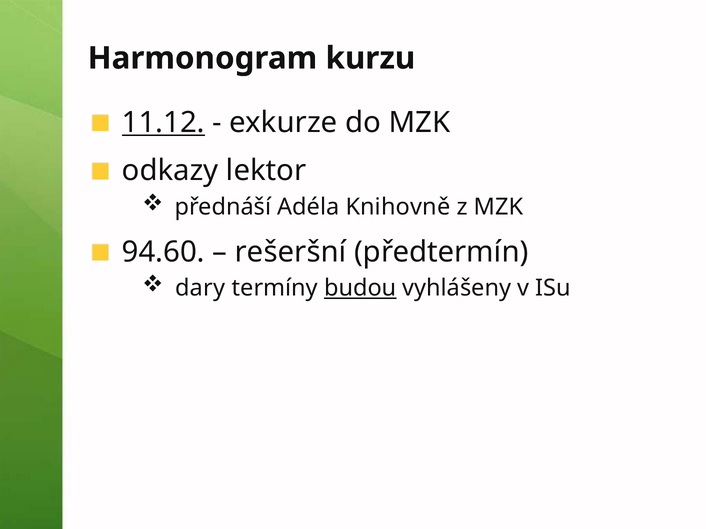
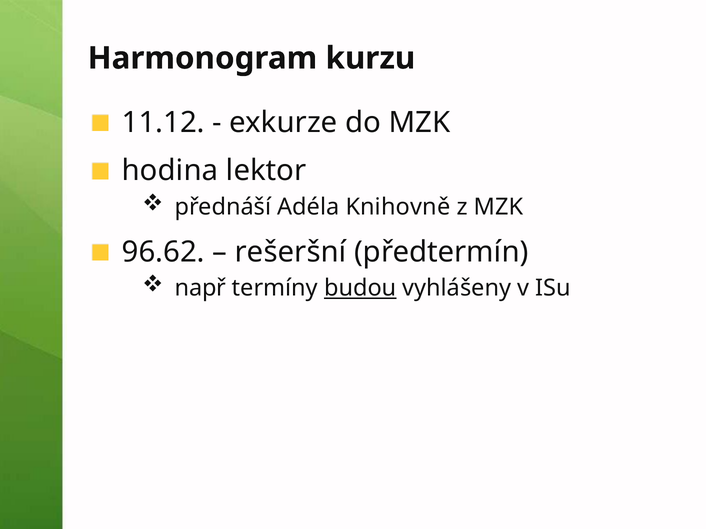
11.12 underline: present -> none (163, 123)
odkazy: odkazy -> hodina (170, 171)
94.60: 94.60 -> 96.62 (163, 252)
dary: dary -> např (200, 288)
